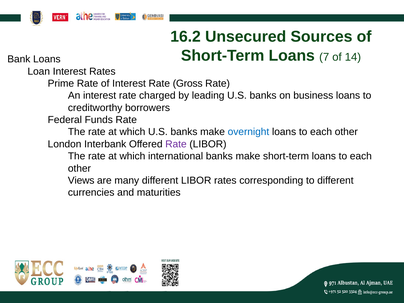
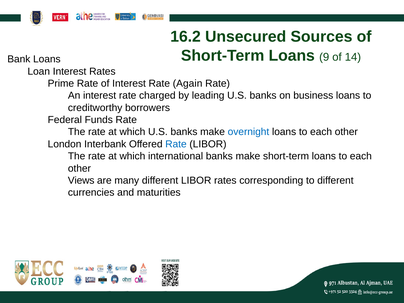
7: 7 -> 9 (324, 57)
Gross: Gross -> Again (188, 83)
Rate colour: purple -> blue (176, 144)
